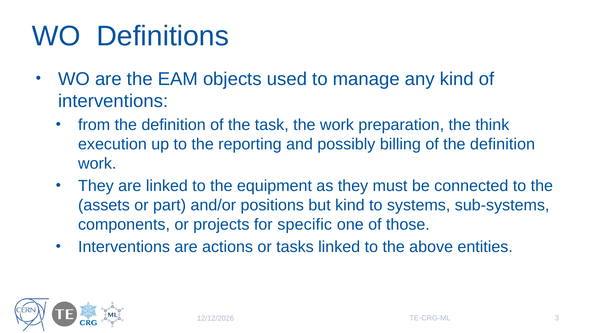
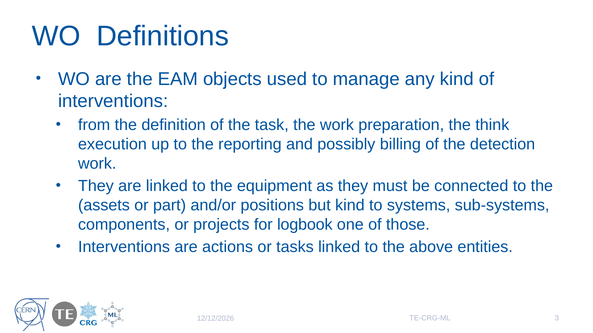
of the definition: definition -> detection (503, 144)
specific: specific -> logbook (305, 225)
